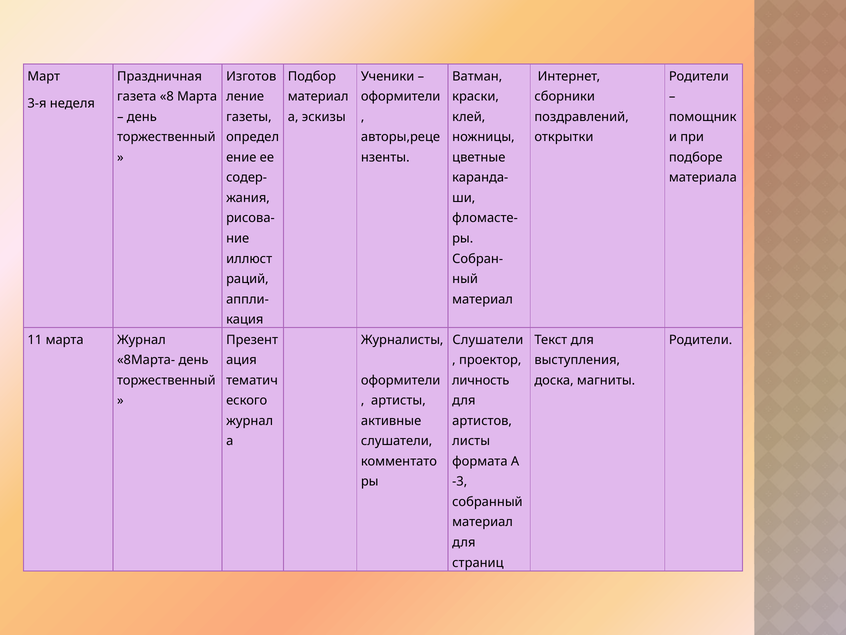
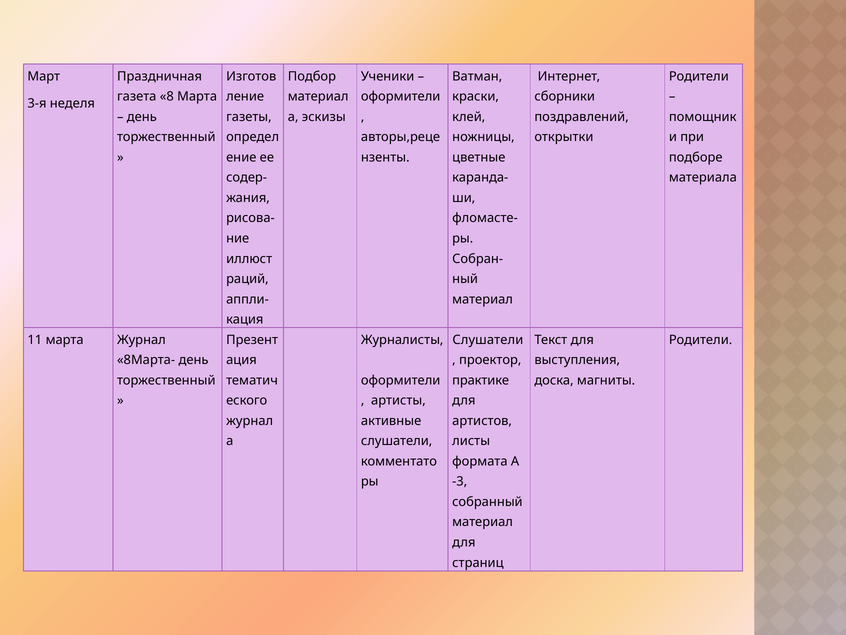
личность: личность -> практике (481, 380)
